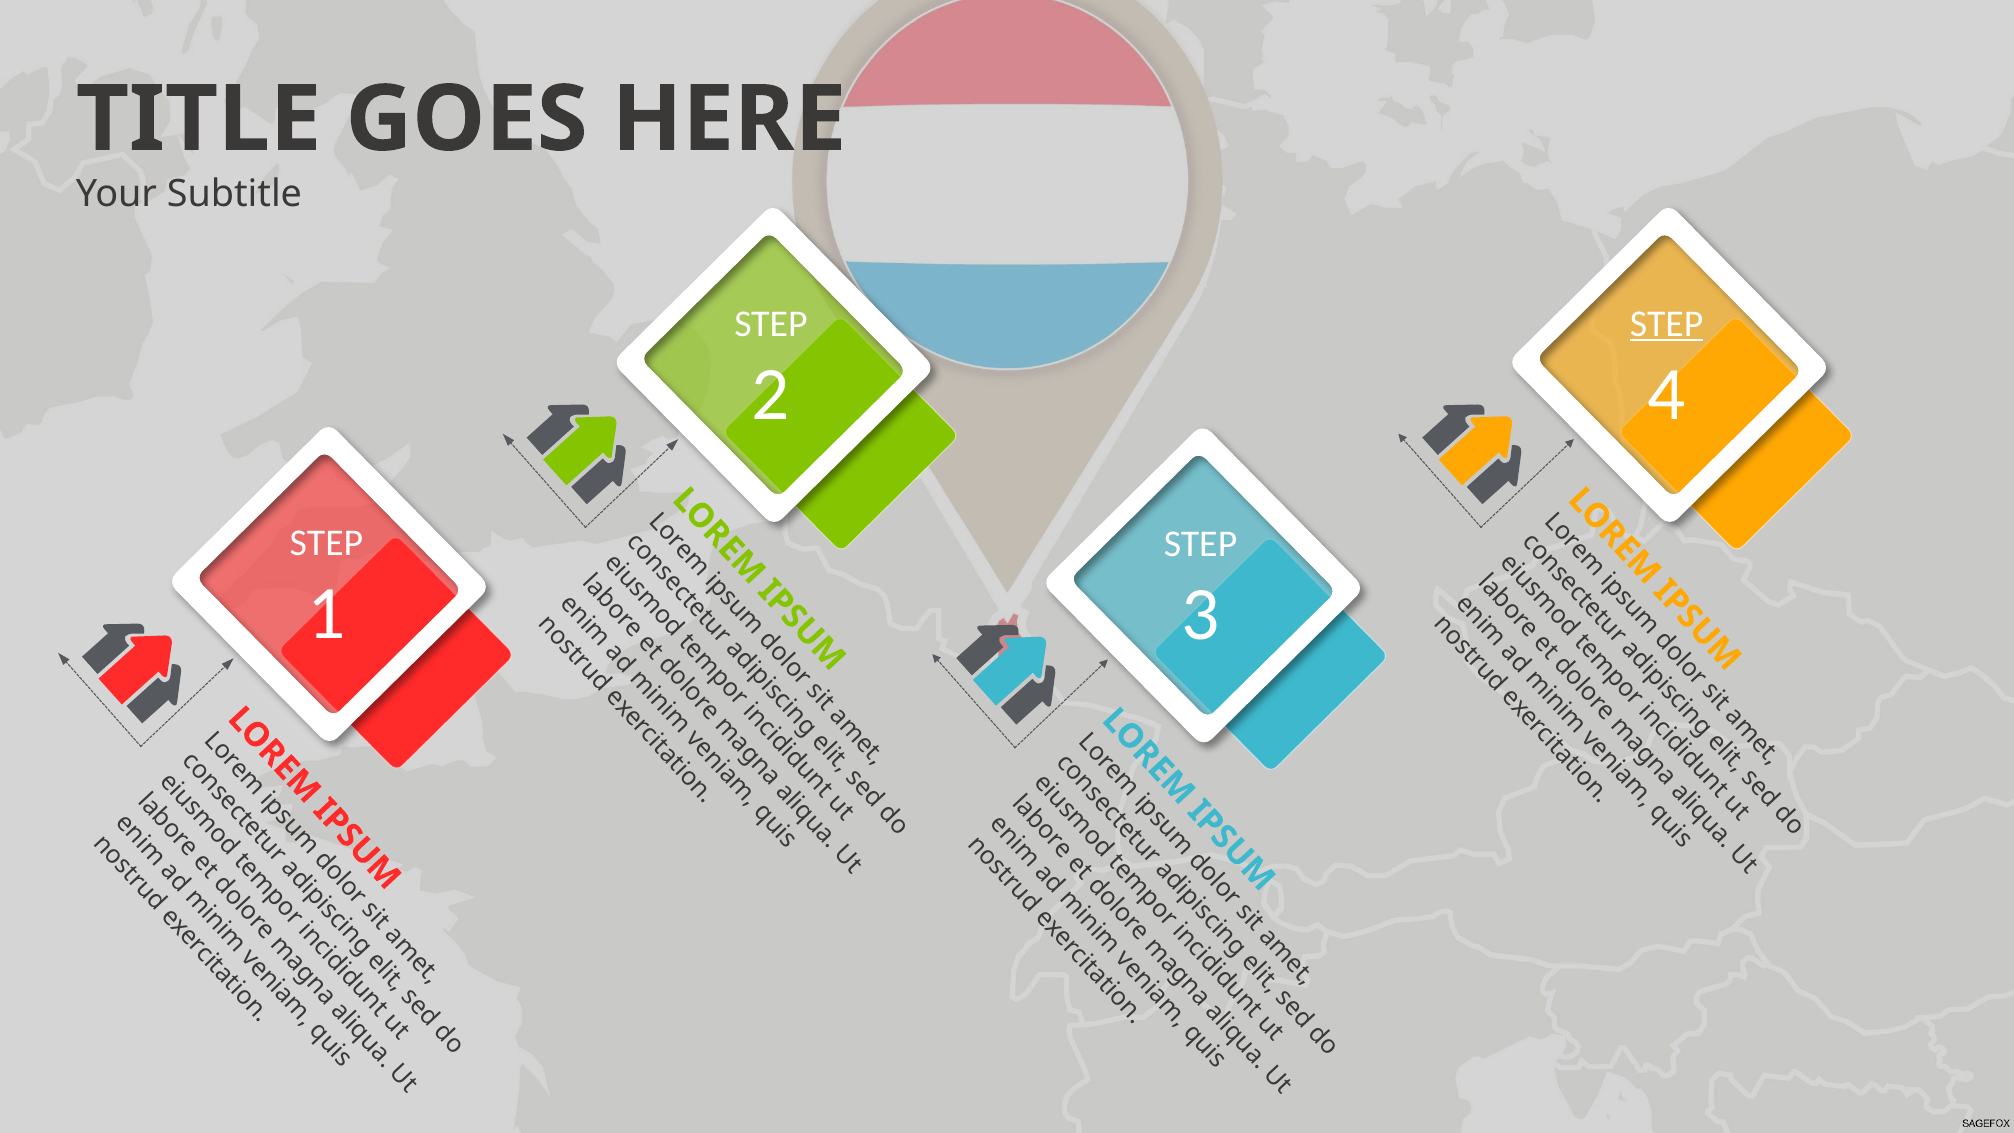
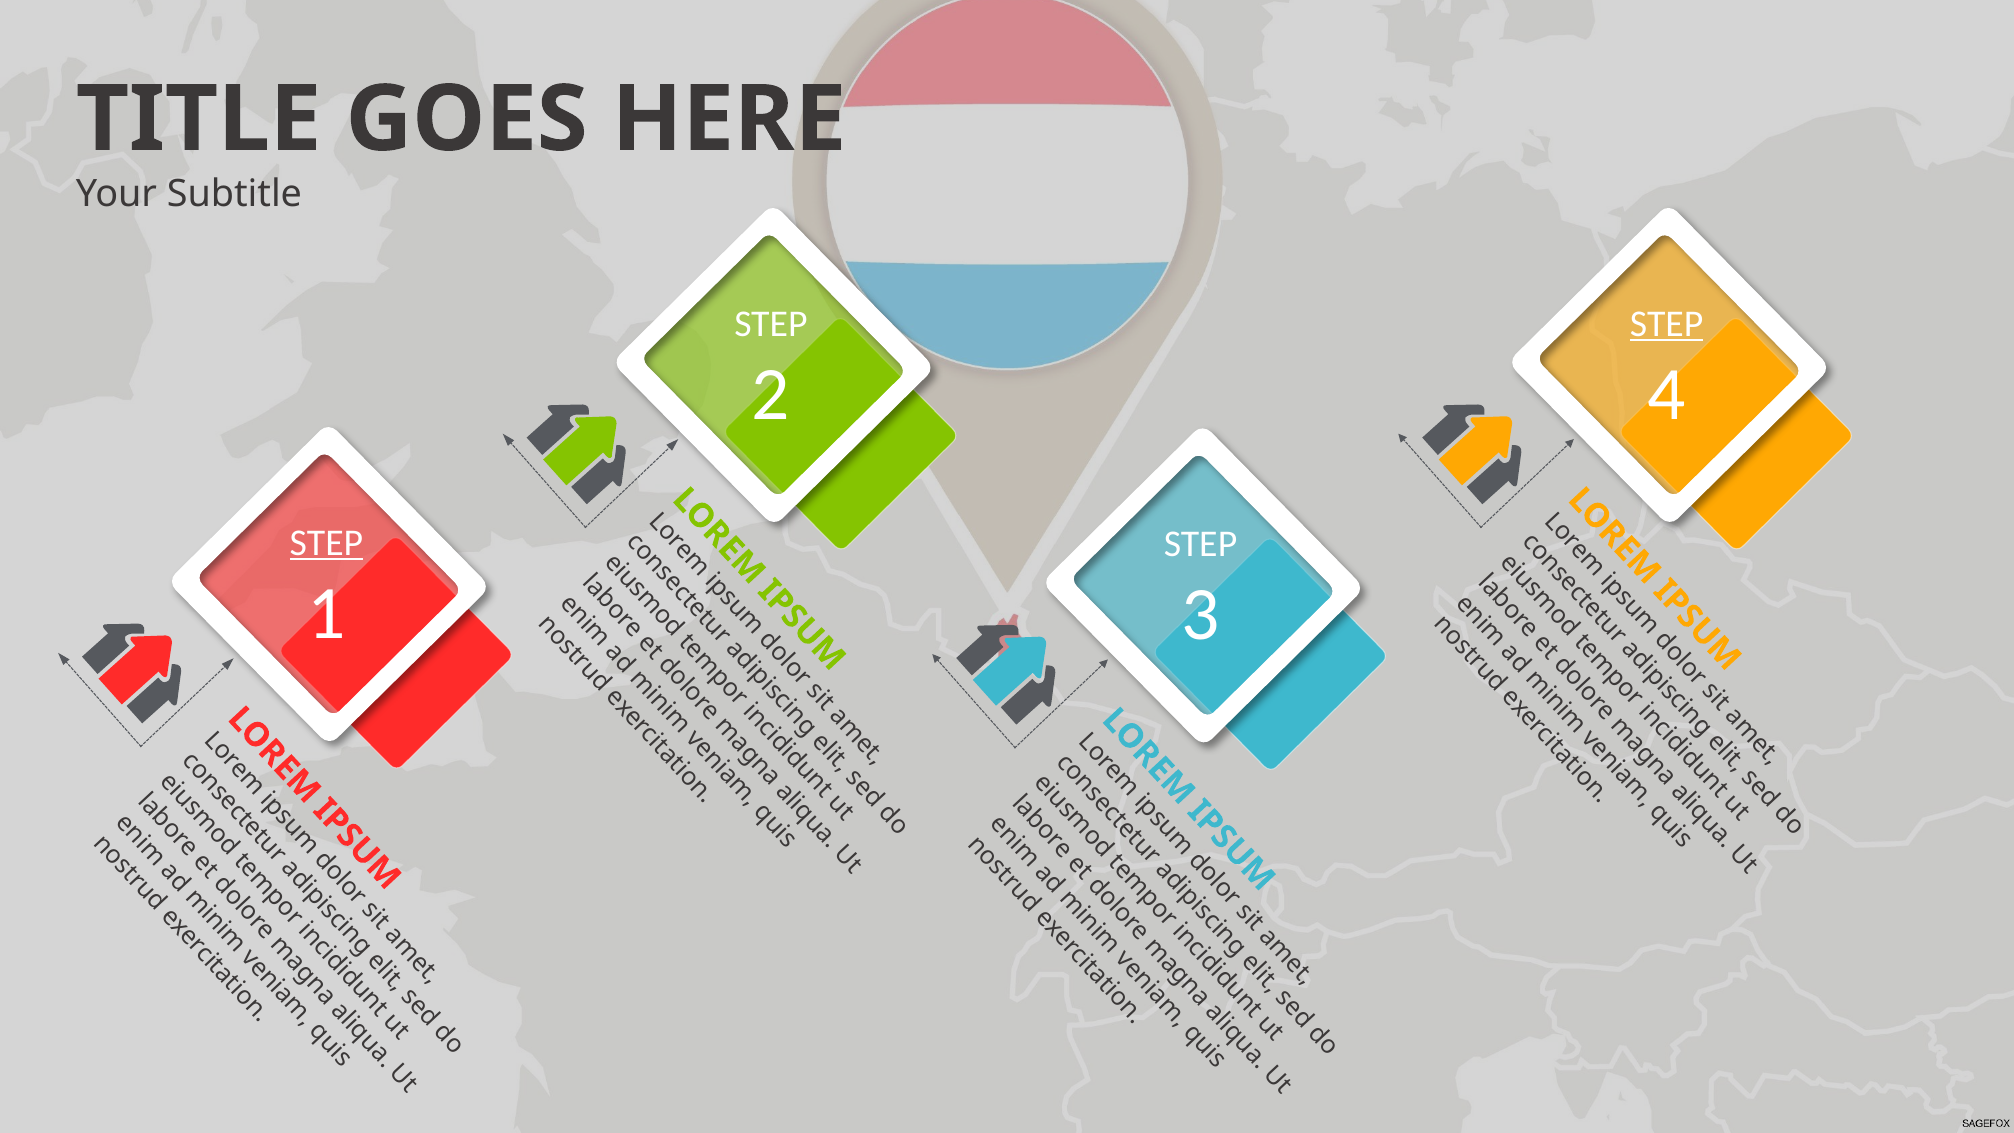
STEP underline: none -> present (326, 543)
